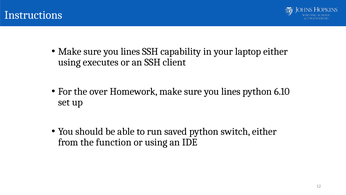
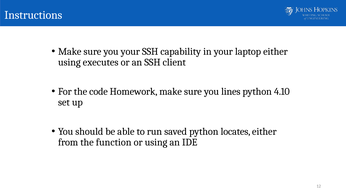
lines: lines -> your (130, 51)
over: over -> code (98, 91)
6.10: 6.10 -> 4.10 (282, 91)
switch: switch -> locates (235, 131)
